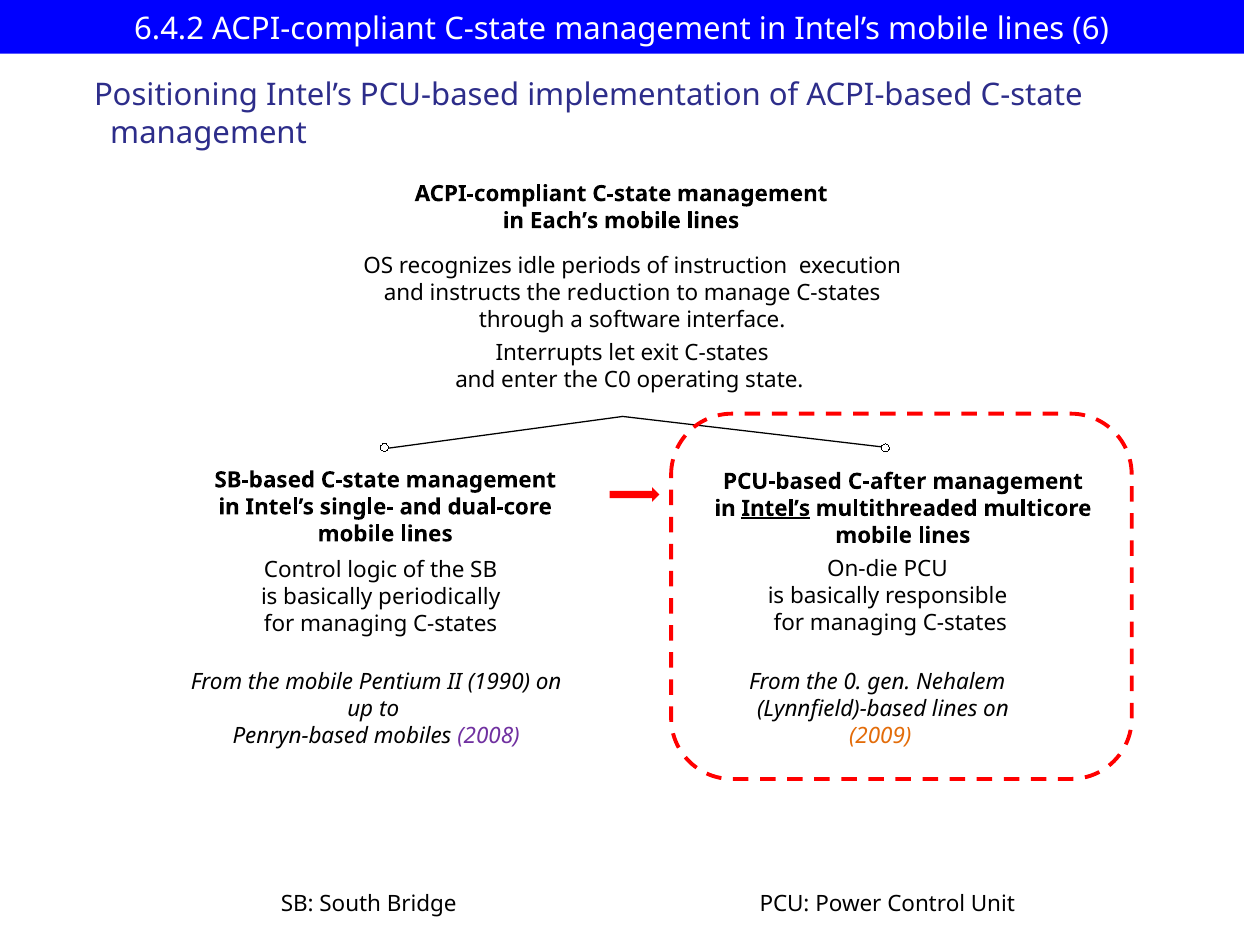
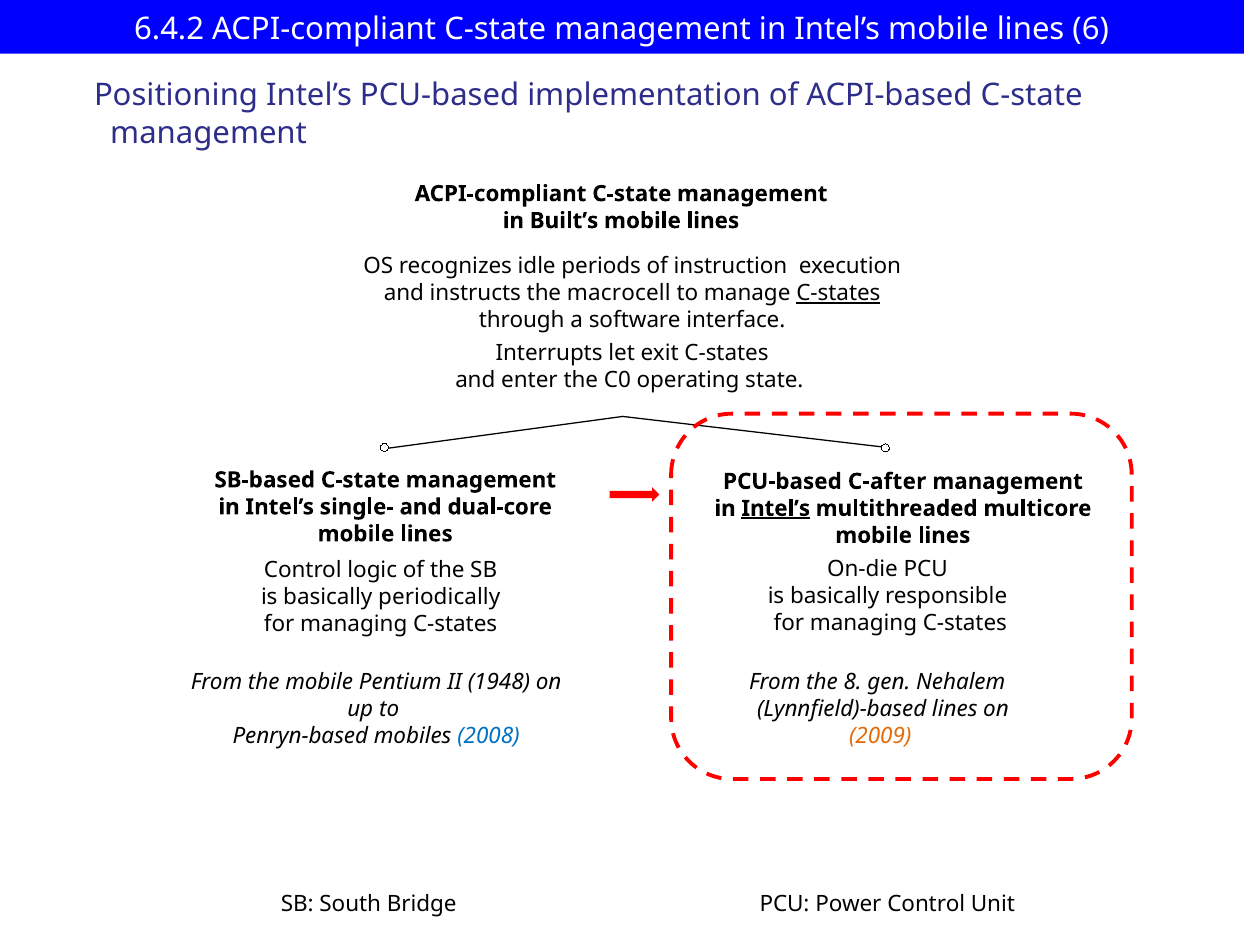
Each’s: Each’s -> Built’s (564, 221)
reduction: reduction -> macrocell (619, 293)
C-states underline: none -> present (838, 293)
0: 0 -> 8 (853, 682)
1990: 1990 -> 1948 (499, 682)
2008 colour: purple -> blue (488, 736)
